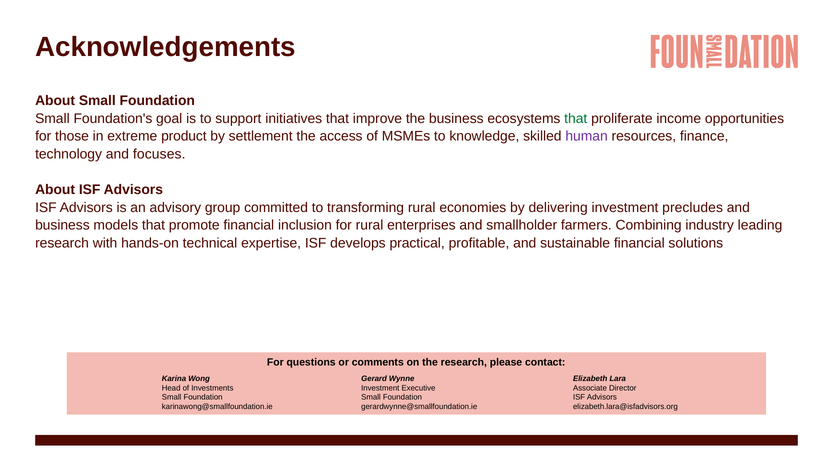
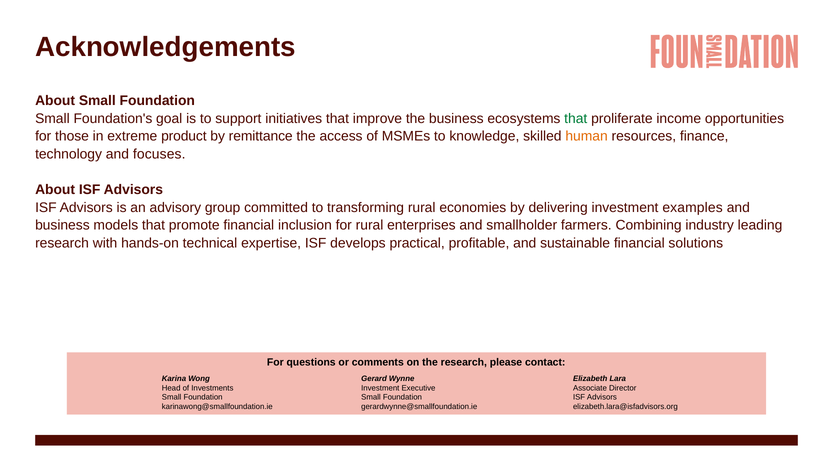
settlement: settlement -> remittance (261, 136)
human colour: purple -> orange (587, 136)
precludes: precludes -> examples (693, 207)
